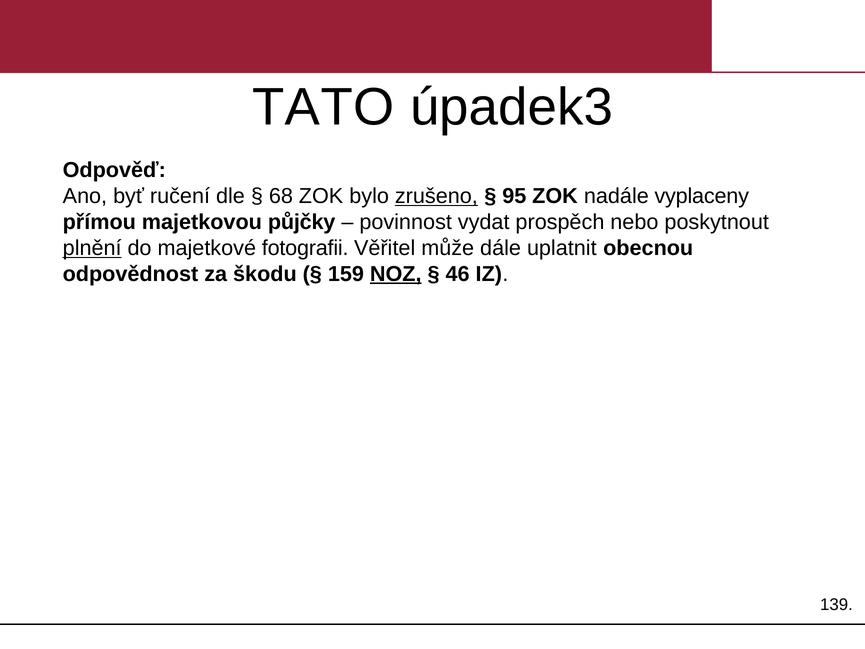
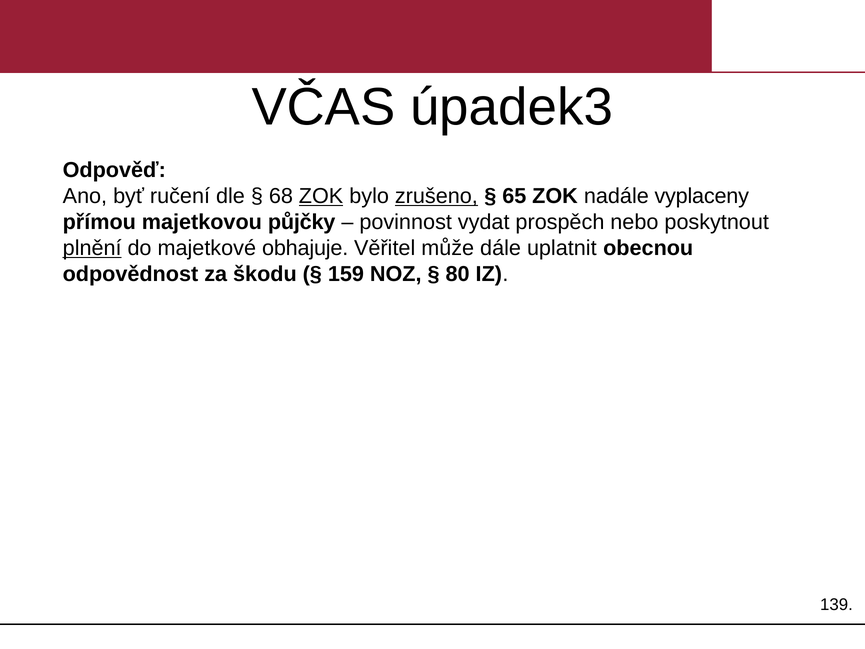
TATO: TATO -> VČAS (324, 107)
ZOK underline: none -> present (321, 196)
95: 95 -> 65 (514, 196)
fotografii: fotografii -> obhajuje (305, 248)
NOZ underline: present -> none (396, 274)
46: 46 -> 80 (458, 274)
